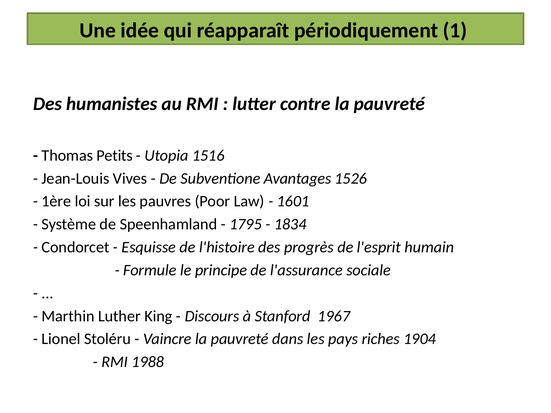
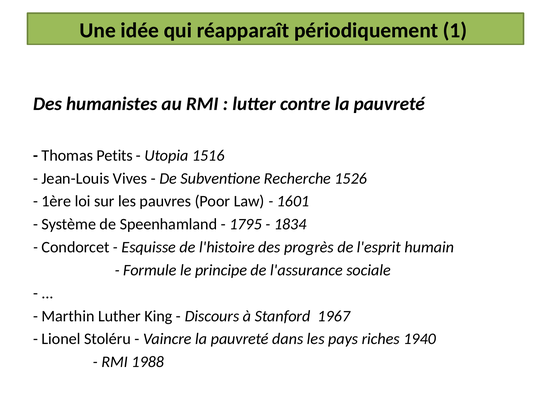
Avantages: Avantages -> Recherche (297, 179)
1904: 1904 -> 1940 (420, 339)
